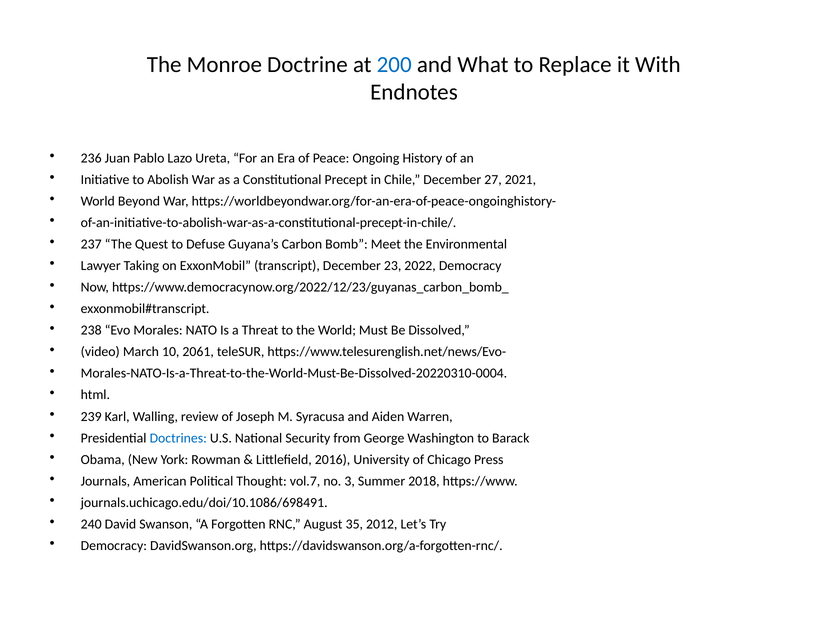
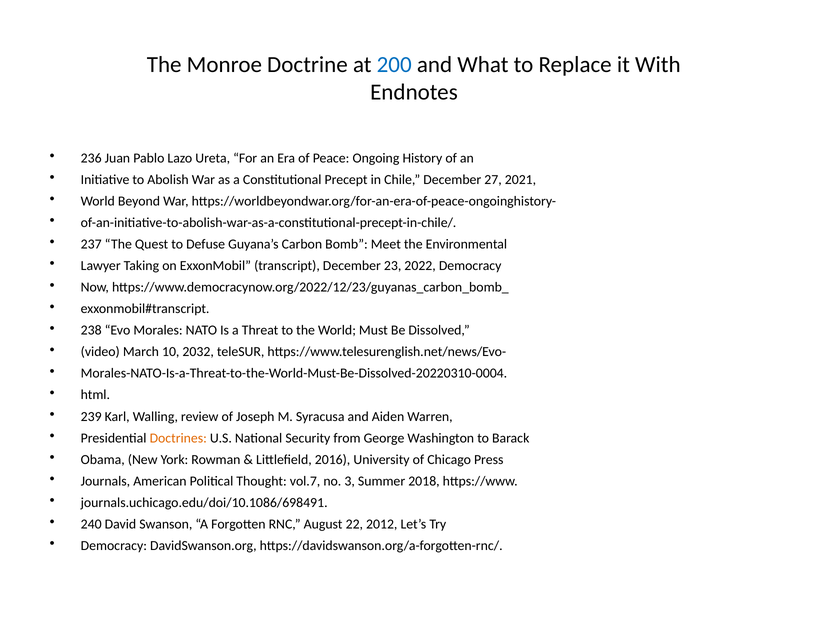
2061: 2061 -> 2032 (198, 352)
Doctrines colour: blue -> orange (178, 438)
35: 35 -> 22 (354, 524)
